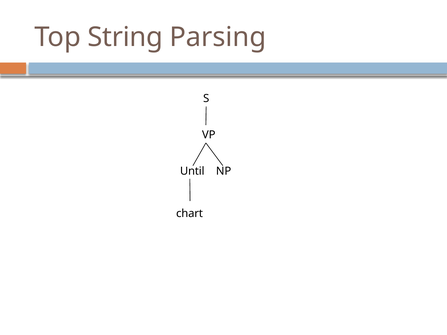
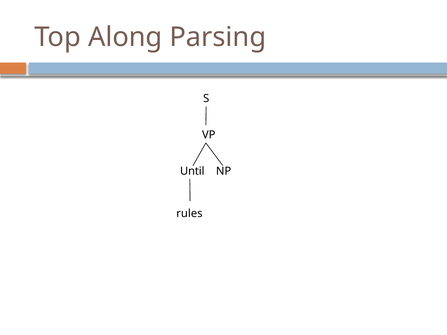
String: String -> Along (125, 37)
chart: chart -> rules (189, 214)
